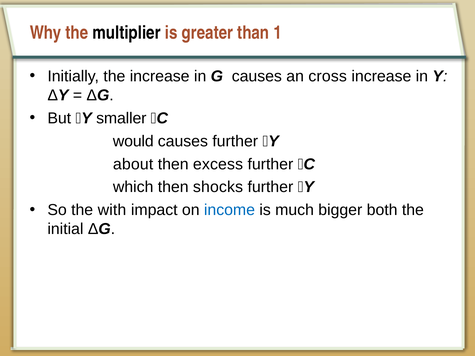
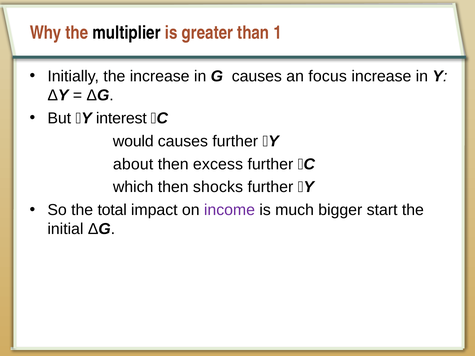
cross: cross -> focus (328, 76)
smaller: smaller -> interest (121, 118)
with: with -> total (112, 210)
income colour: blue -> purple (229, 210)
both: both -> start (382, 210)
